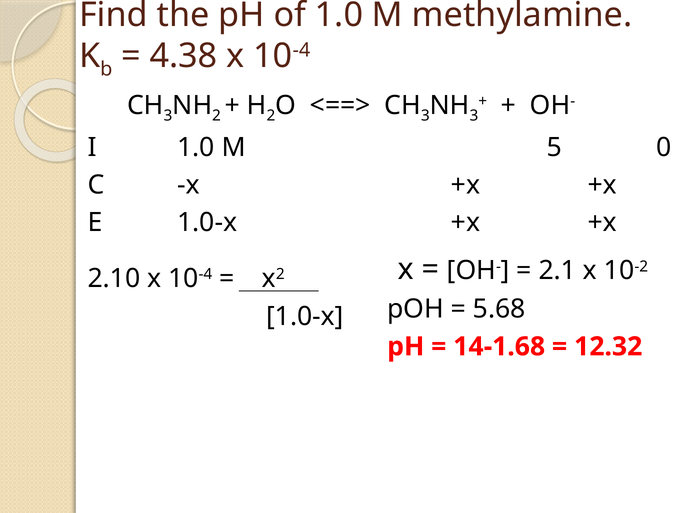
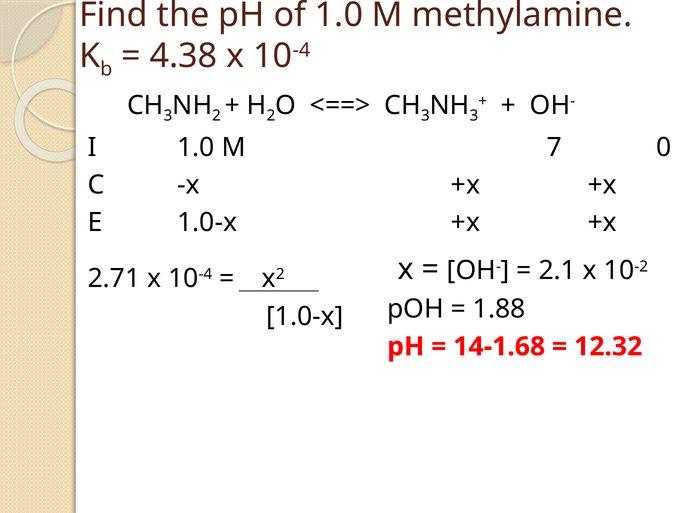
5: 5 -> 7 (554, 147)
2.10: 2.10 -> 2.71 (114, 279)
5.68: 5.68 -> 1.88 (499, 309)
